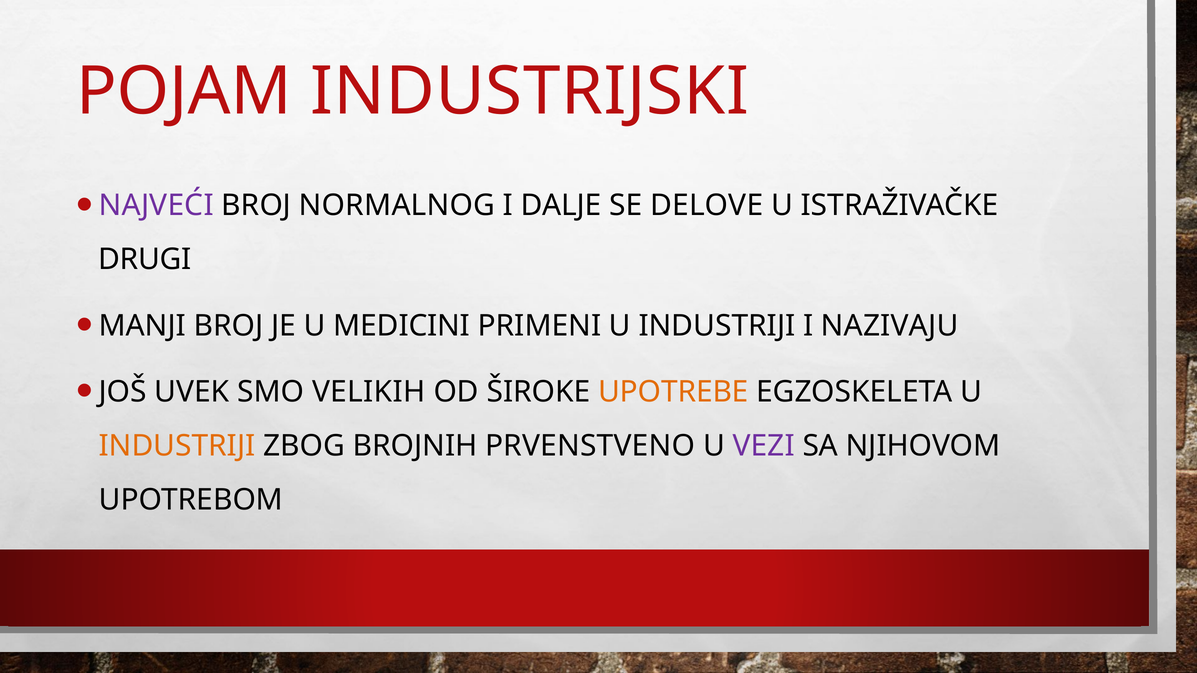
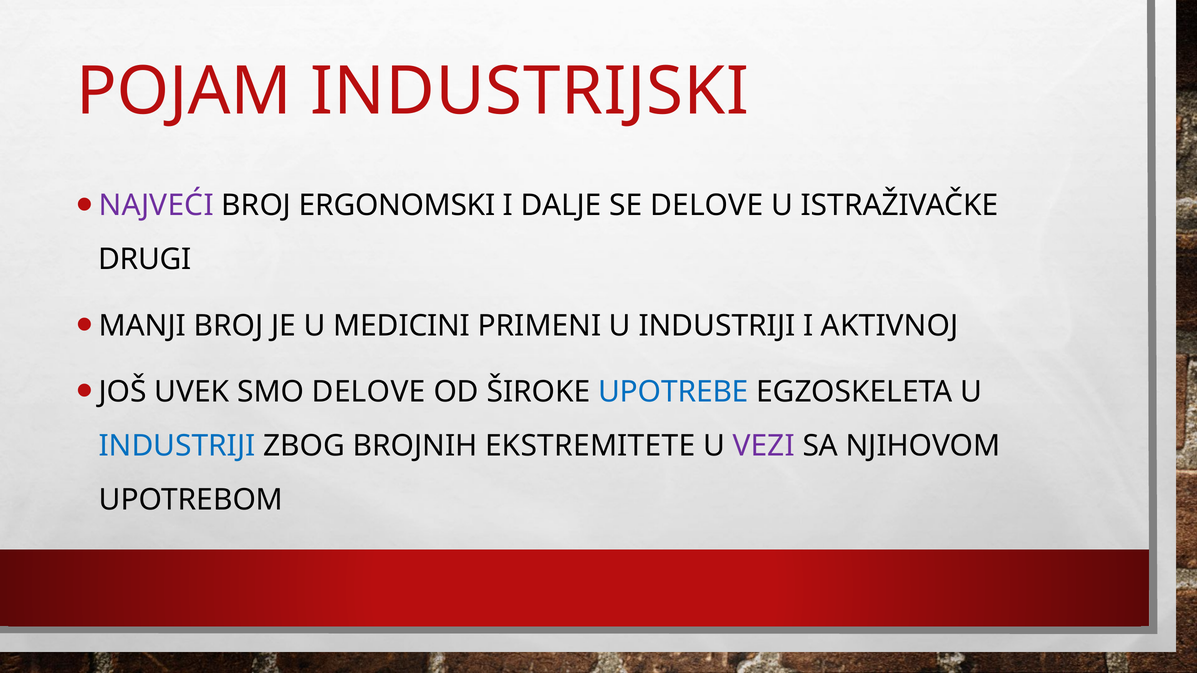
NORMALNOG: NORMALNOG -> ERGONOMSKI (397, 206)
NAZIVAJU: NAZIVAJU -> AKTIVNOJ (890, 326)
SMO VELIKIH: VELIKIH -> DELOVE (369, 392)
UPOTREBE colour: orange -> blue (673, 392)
INDUSTRIJI colour: orange -> blue (177, 446)
PRVENSTVENO: PRVENSTVENO -> EKSTREMITETE (590, 446)
